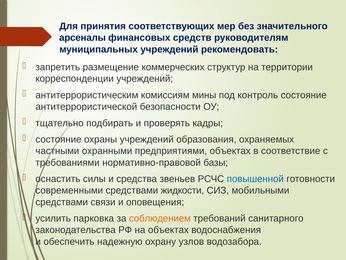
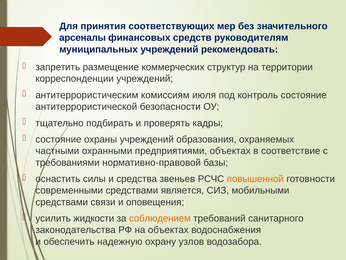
мины: мины -> июля (204, 95)
повышенной colour: blue -> orange (255, 179)
жидкости: жидкости -> является (182, 190)
парковка: парковка -> жидкости (94, 218)
